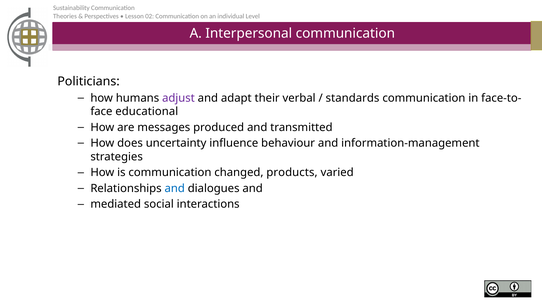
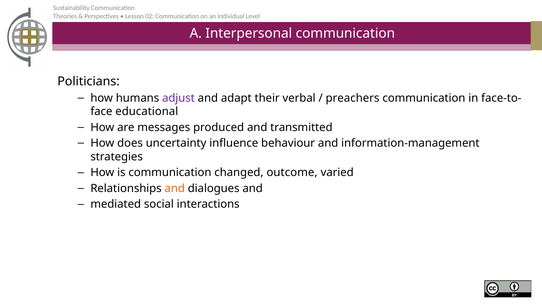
standards: standards -> preachers (353, 98)
products: products -> outcome (292, 173)
and colour: blue -> orange (175, 188)
